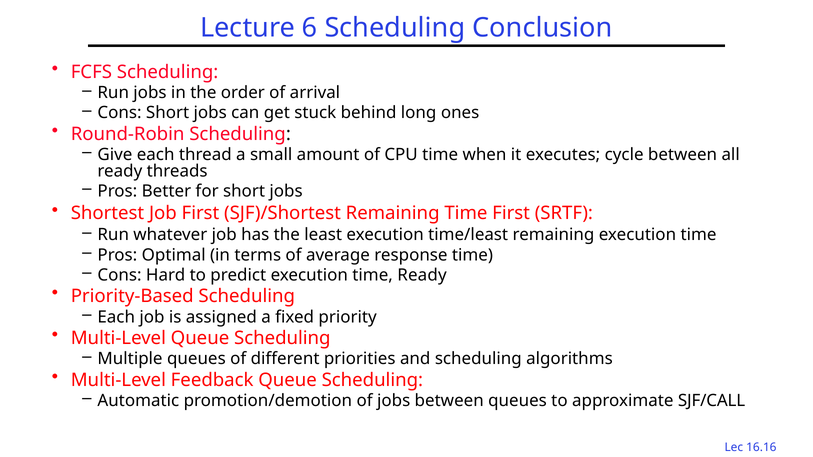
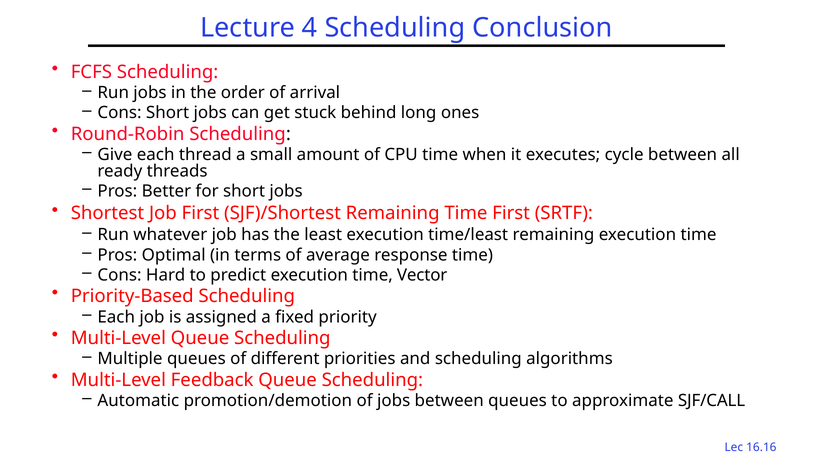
6: 6 -> 4 (310, 28)
time Ready: Ready -> Vector (422, 275)
